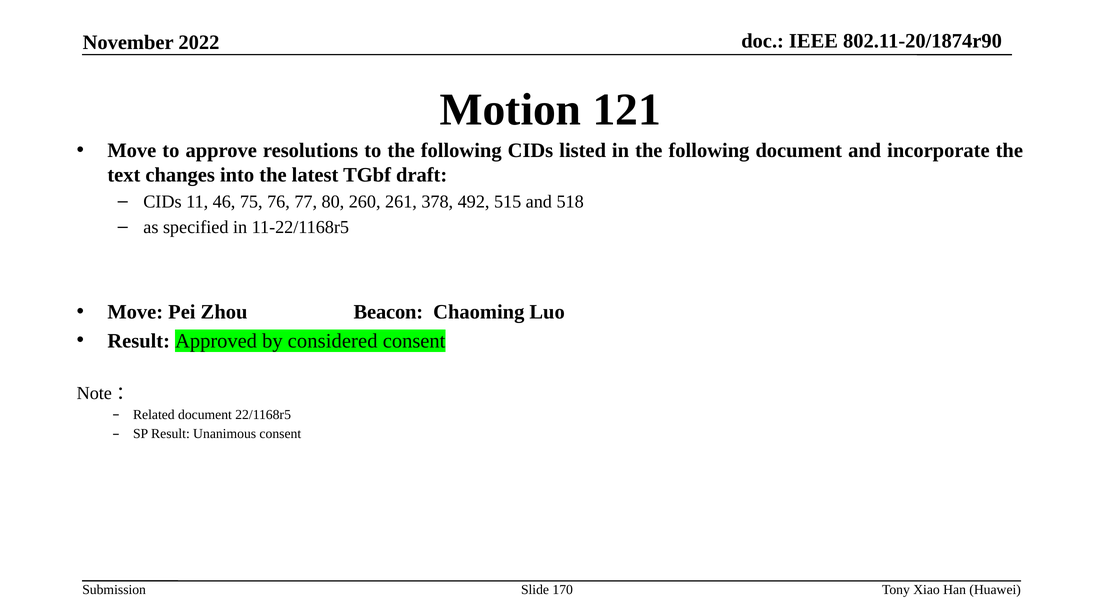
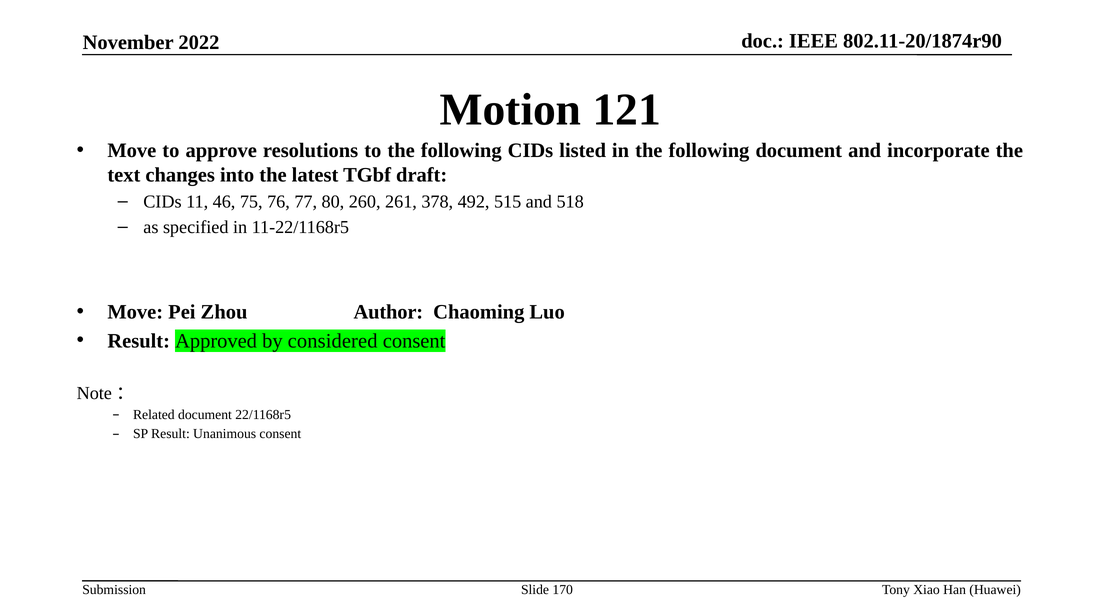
Beacon: Beacon -> Author (388, 312)
